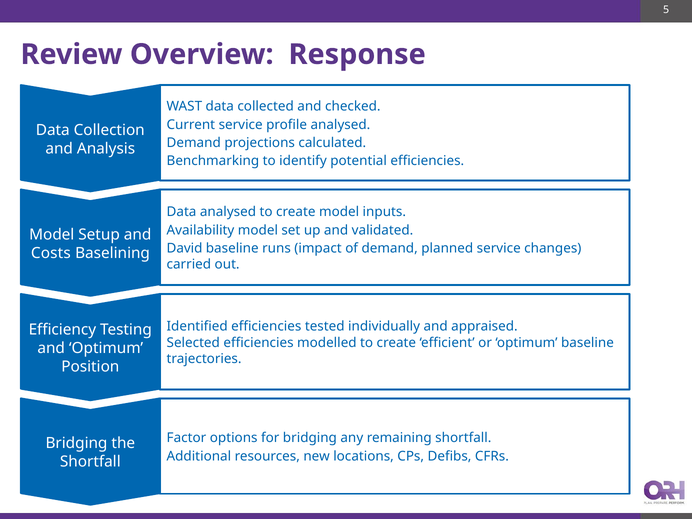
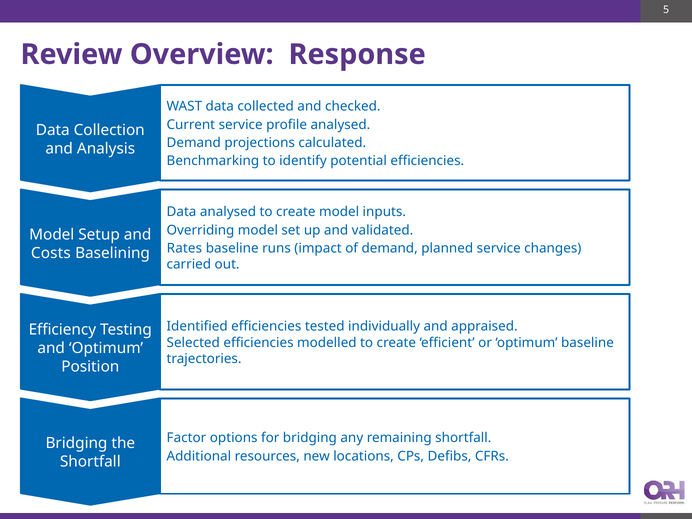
Availability: Availability -> Overriding (200, 230)
David: David -> Rates (184, 248)
